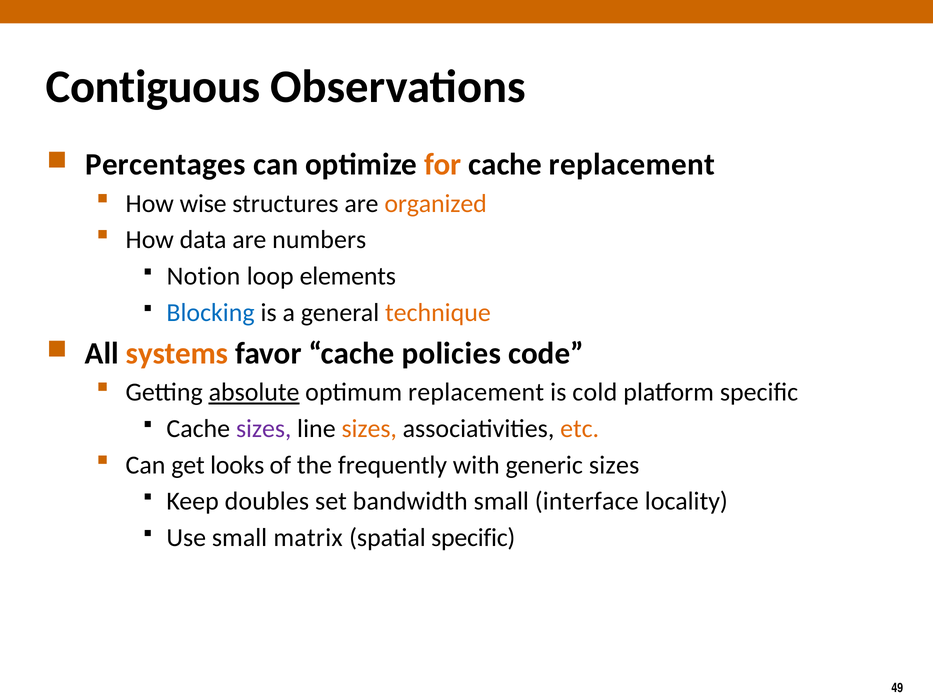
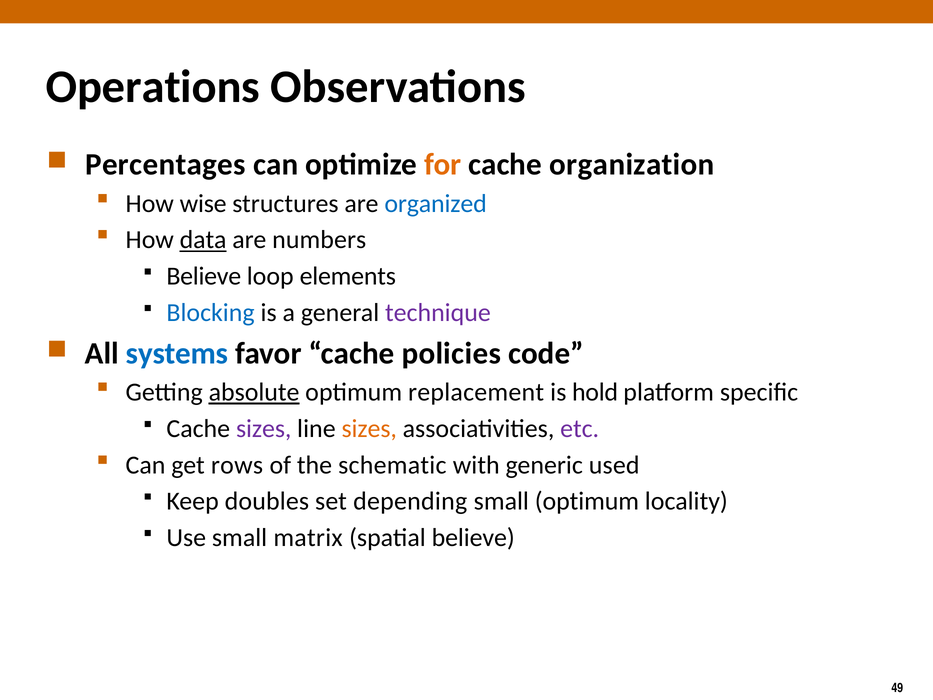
Contiguous: Contiguous -> Operations (153, 87)
cache replacement: replacement -> organization (632, 165)
organized colour: orange -> blue (436, 204)
data underline: none -> present (203, 240)
Notion: Notion -> Believe (204, 276)
technique colour: orange -> purple (438, 312)
systems colour: orange -> blue (177, 353)
cold: cold -> hold (595, 392)
etc colour: orange -> purple (580, 429)
looks: looks -> rows (237, 465)
frequently: frequently -> schematic (392, 465)
generic sizes: sizes -> used (614, 465)
bandwidth: bandwidth -> depending (410, 501)
small interface: interface -> optimum (587, 501)
spatial specific: specific -> believe (473, 537)
